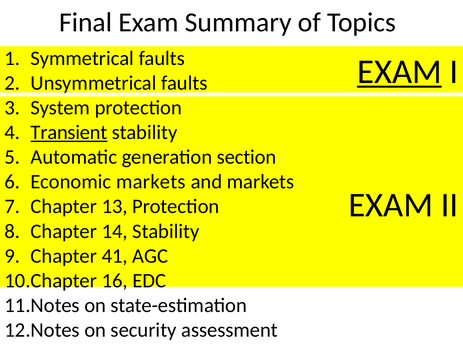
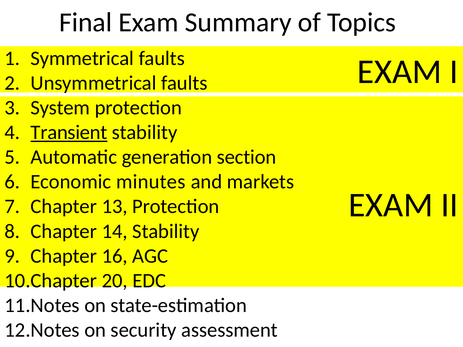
EXAM underline: present -> none (399, 72)
Economic markets: markets -> minutes (151, 182)
41: 41 -> 16 (115, 256)
16: 16 -> 20 (115, 281)
